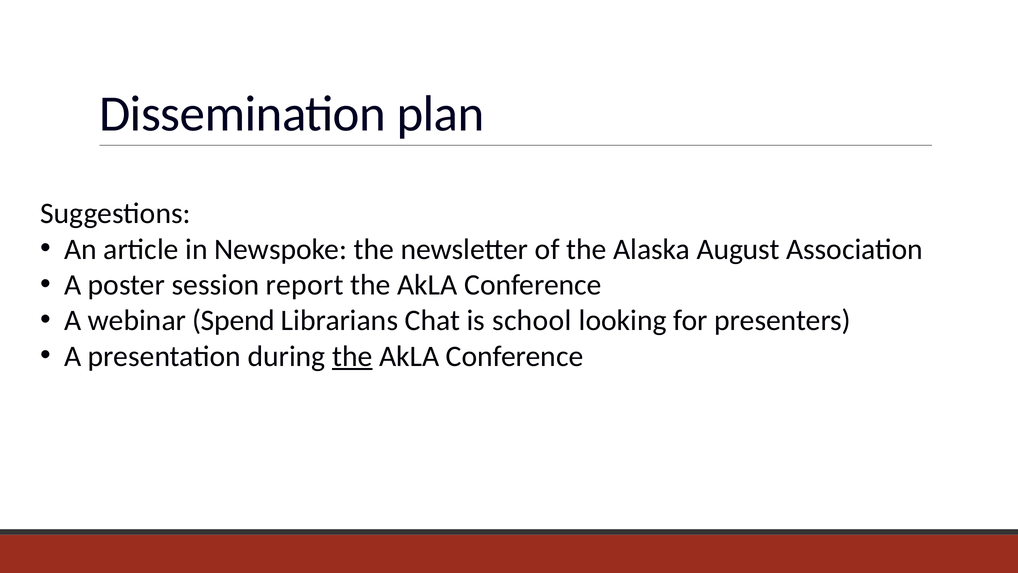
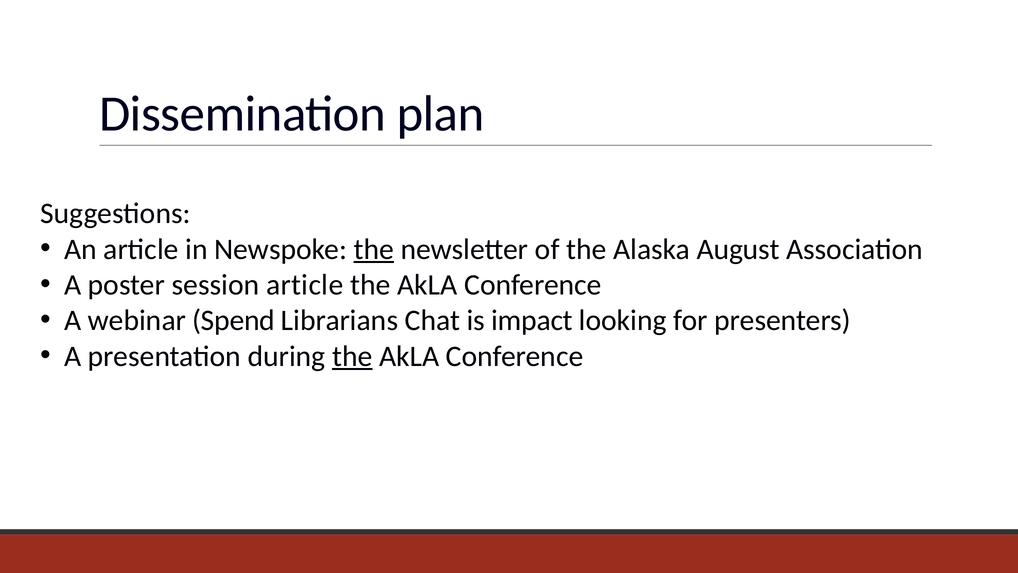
the underline: none -> present (374, 249)
session report: report -> article (305, 285)
school: school -> impact (532, 320)
